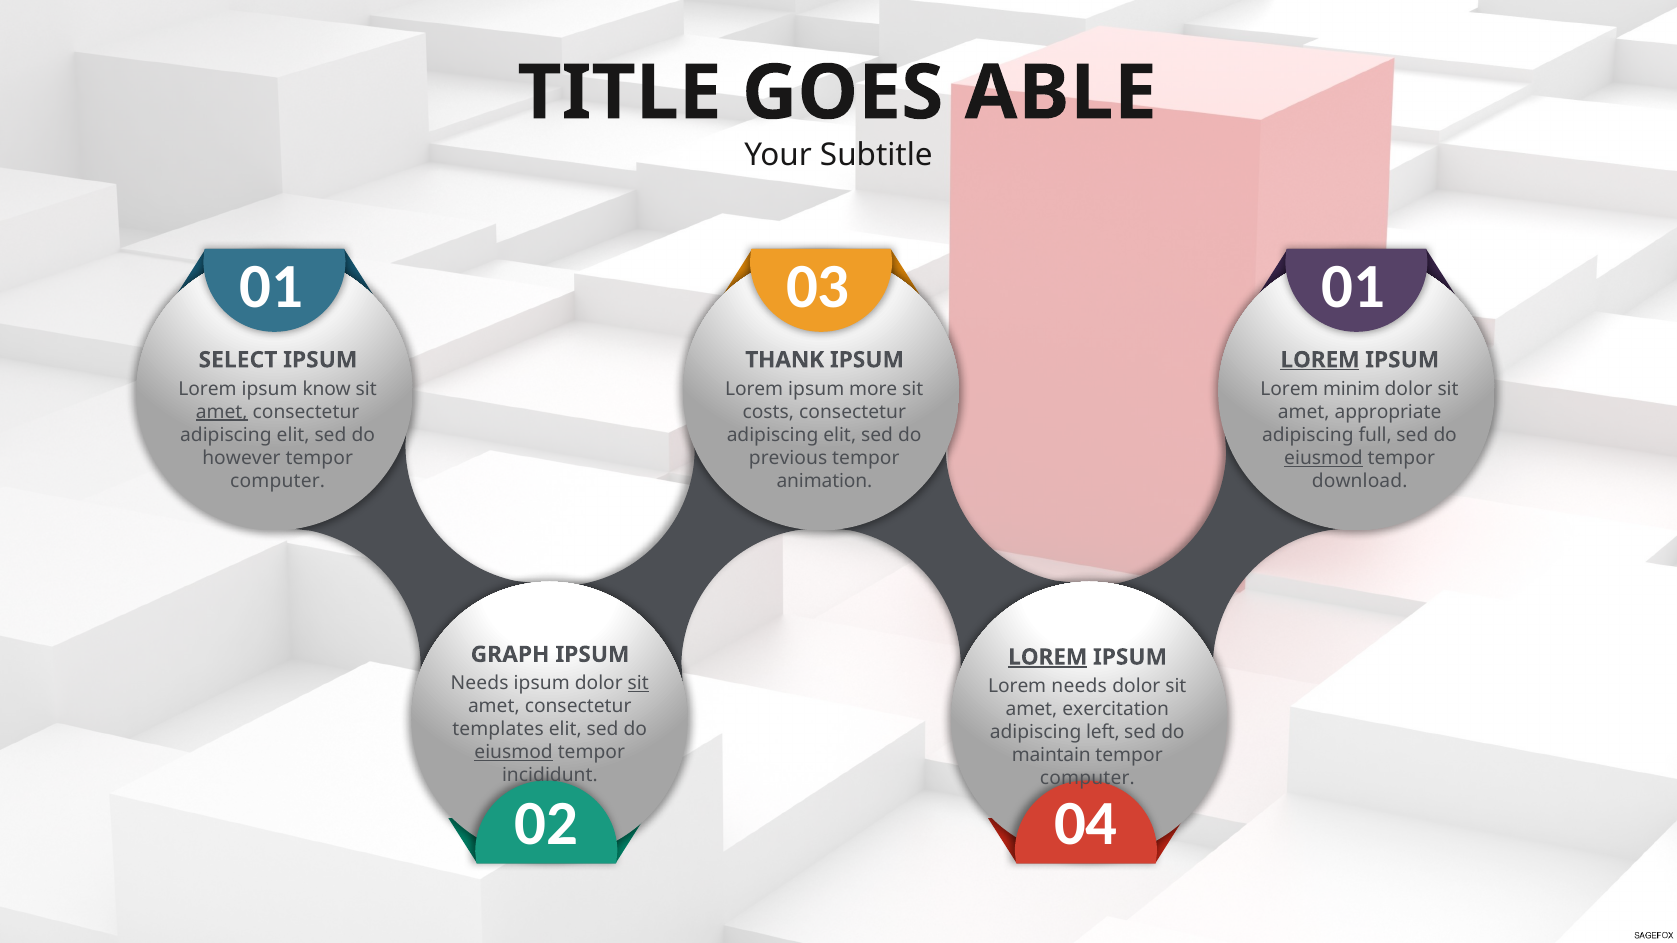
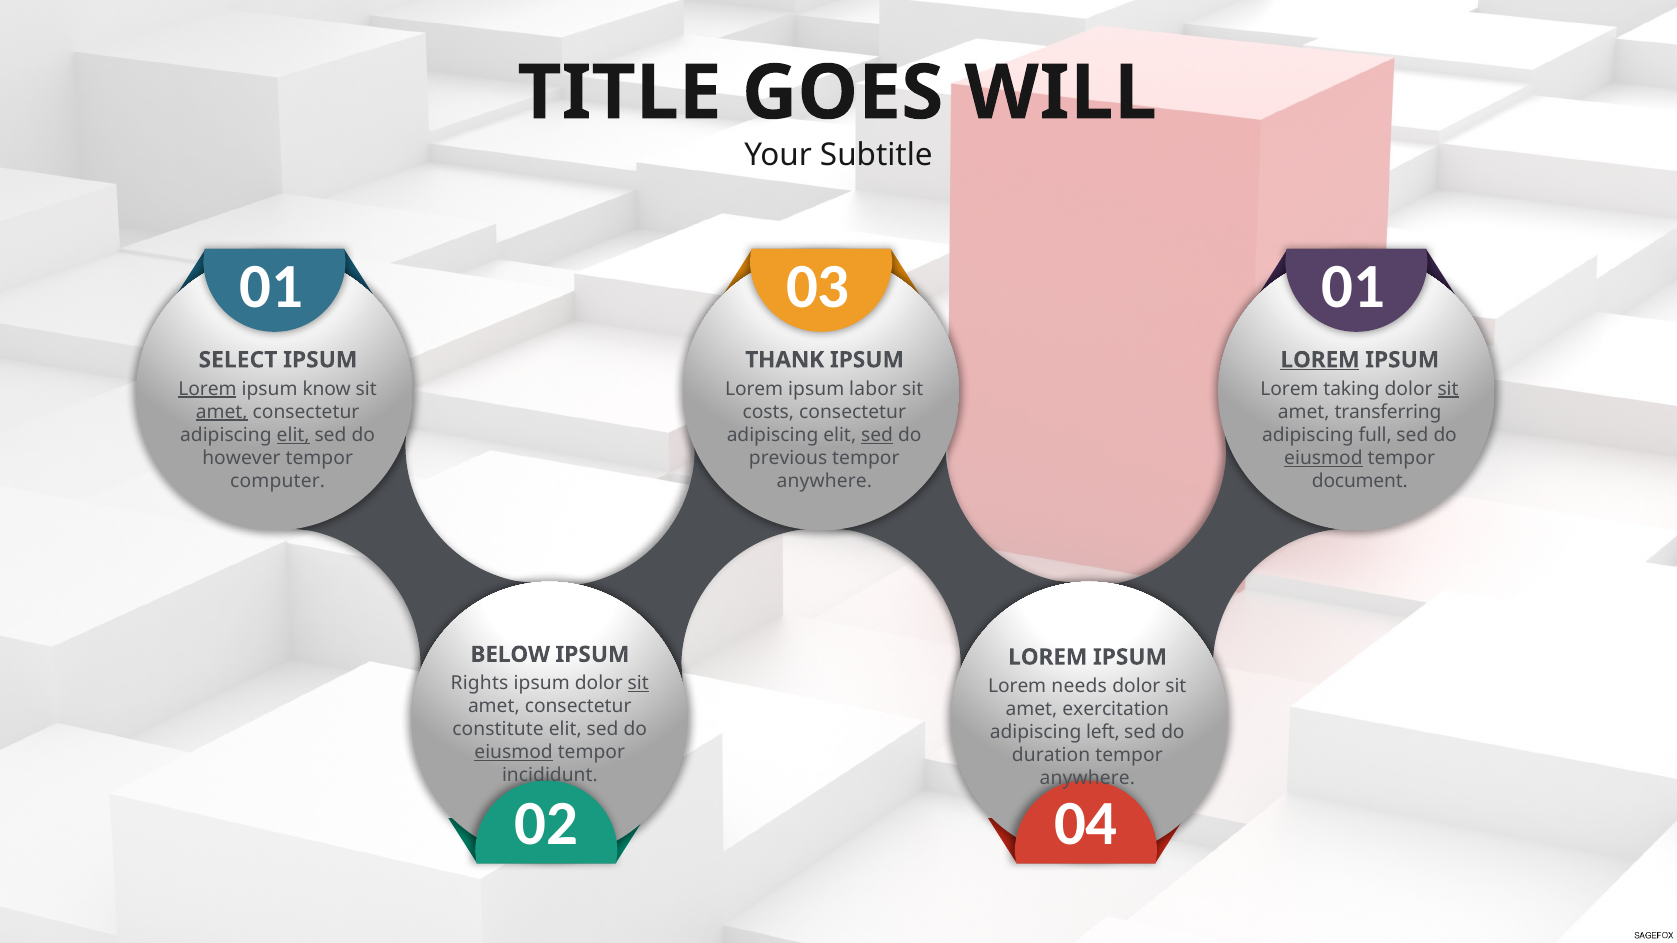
ABLE: ABLE -> WILL (1061, 93)
Lorem underline: none -> present (208, 389)
more: more -> labor (873, 389)
minim: minim -> taking (1352, 389)
sit underline: none -> present (1448, 389)
appropriate: appropriate -> transferring (1388, 412)
elit underline: none -> present (293, 435)
sed underline: none -> present (877, 435)
animation: animation -> anywhere (824, 481)
download: download -> document (1360, 481)
GRAPH: GRAPH -> BELOW (510, 655)
LOREM underline: present -> none (1048, 657)
Needs: Needs -> Rights (480, 683)
templates: templates -> constitute (498, 730)
maintain: maintain -> duration (1051, 755)
computer: computer -> anywhere (1087, 778)
